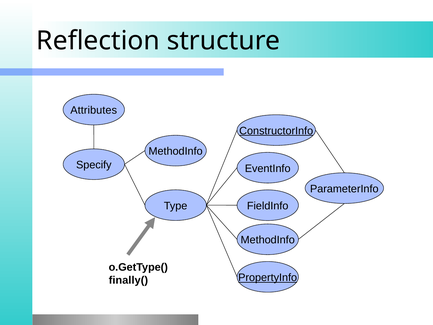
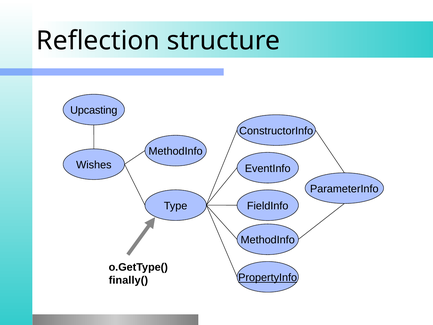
Attributes: Attributes -> Upcasting (94, 110)
ConstructorInfo underline: present -> none (276, 131)
Specify: Specify -> Wishes (94, 165)
